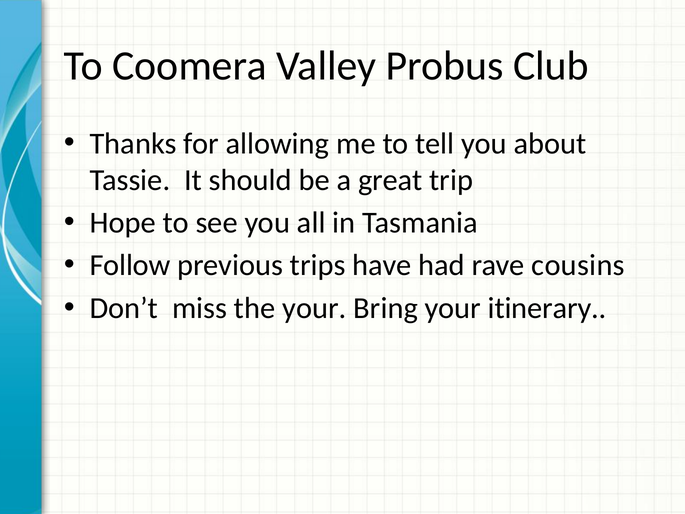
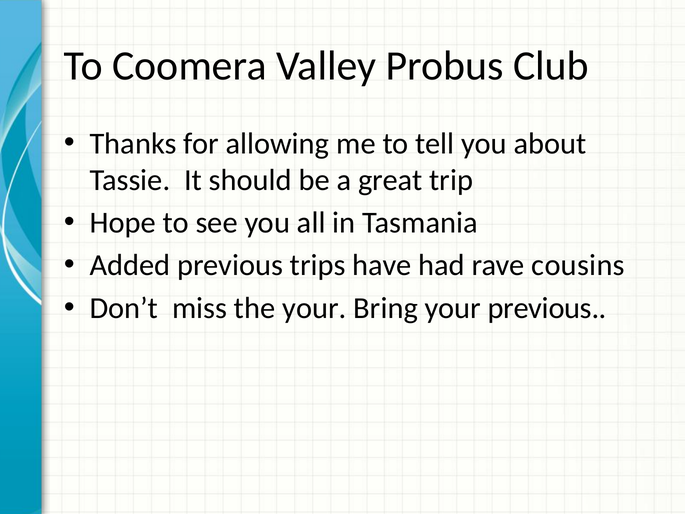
Follow: Follow -> Added (130, 265)
your itinerary: itinerary -> previous (547, 308)
